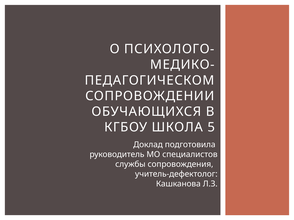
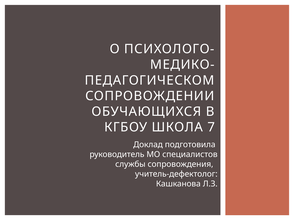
5: 5 -> 7 (211, 128)
